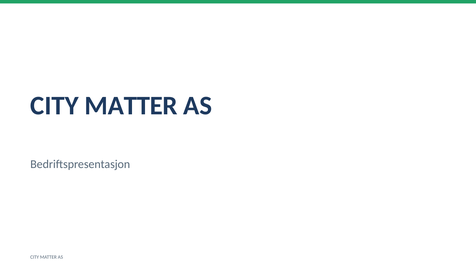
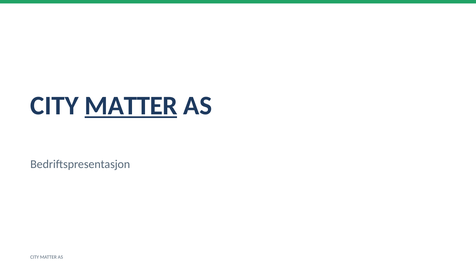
MATTER underline: none -> present (131, 106)
